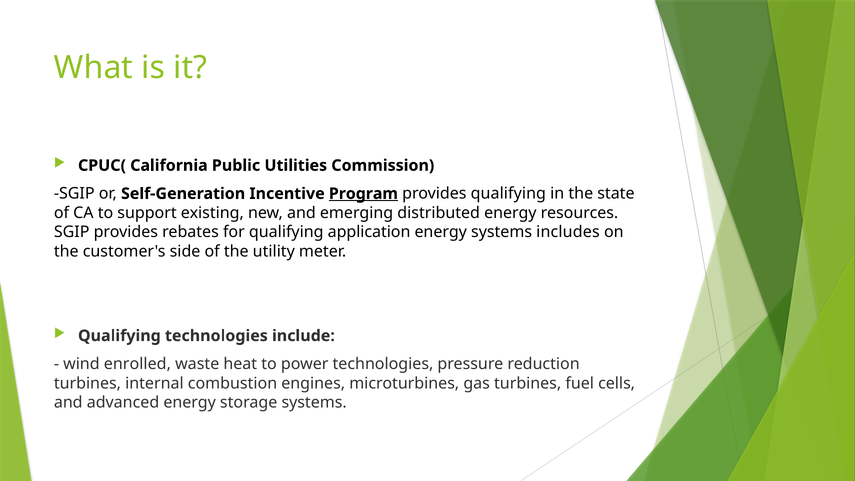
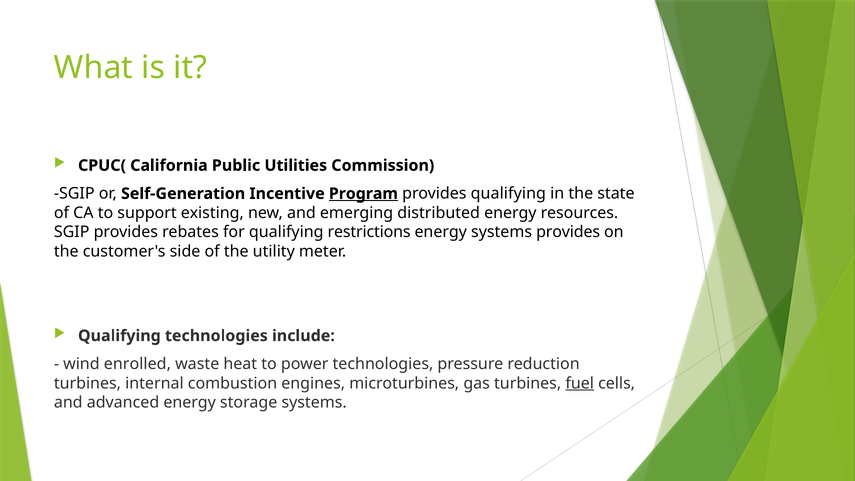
application: application -> restrictions (369, 232)
systems includes: includes -> provides (568, 232)
fuel underline: none -> present (580, 383)
